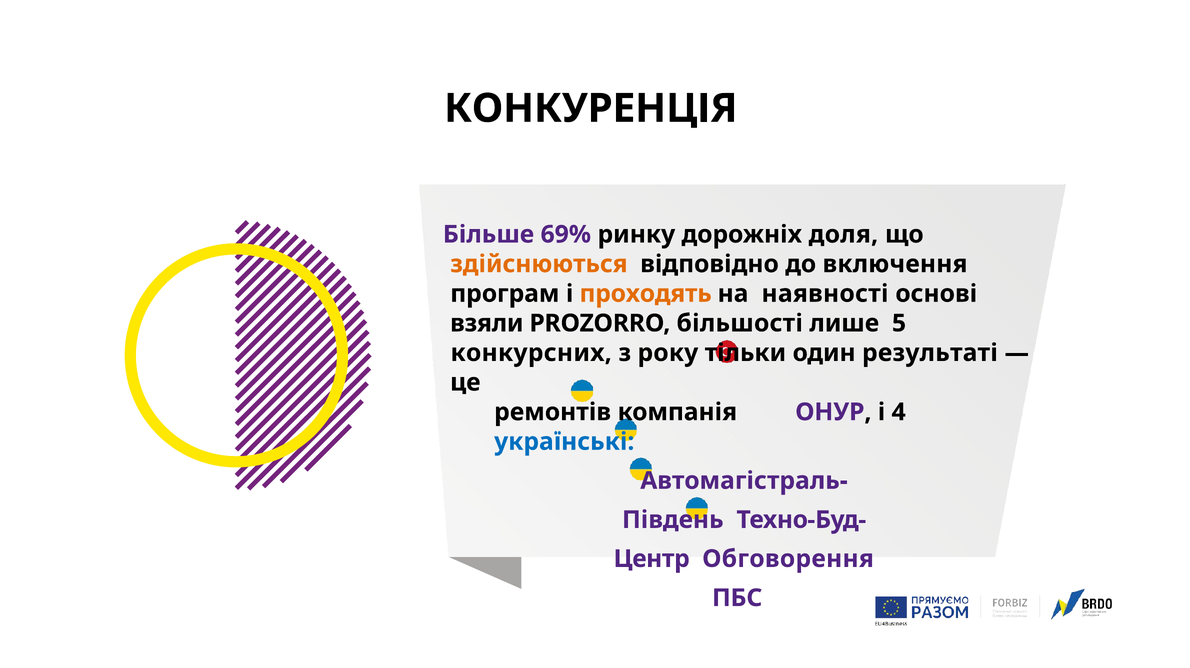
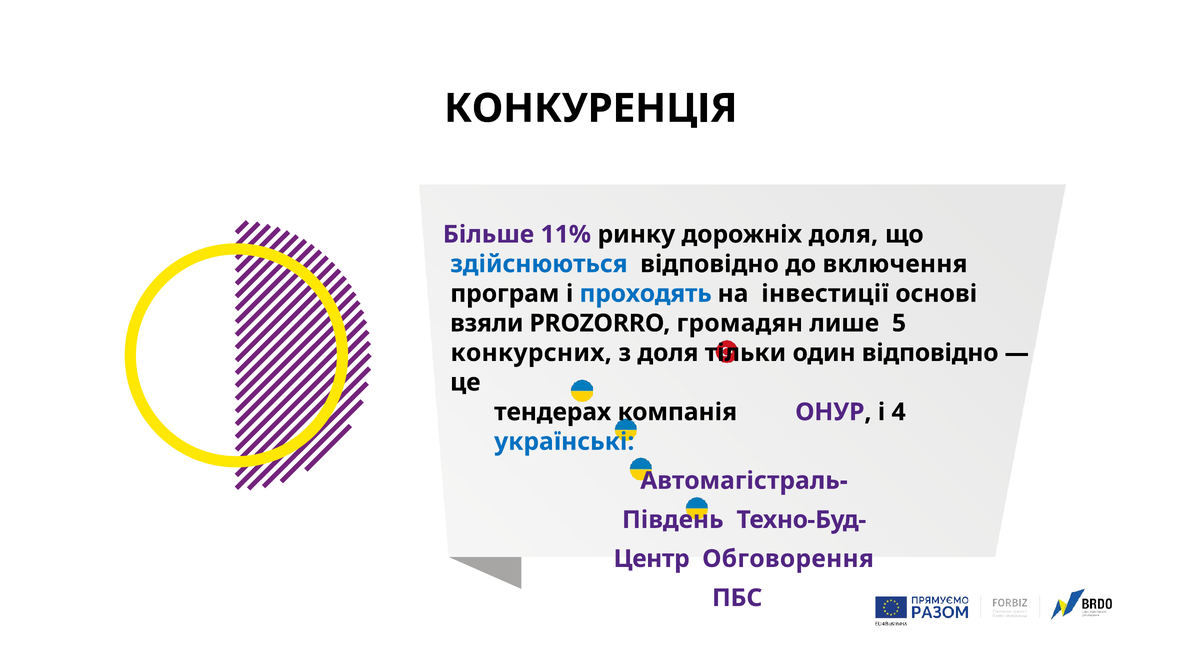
69%: 69% -> 11% (566, 235)
здійснюються colour: orange -> blue (539, 264)
проходять colour: orange -> blue (646, 294)
наявності: наявності -> інвестиції (825, 294)
більшості: більшості -> громадян (740, 324)
з року: року -> доля (668, 353)
один результаті: результаті -> відповідно (930, 353)
ремонтів: ремонтів -> тендерах (553, 412)
